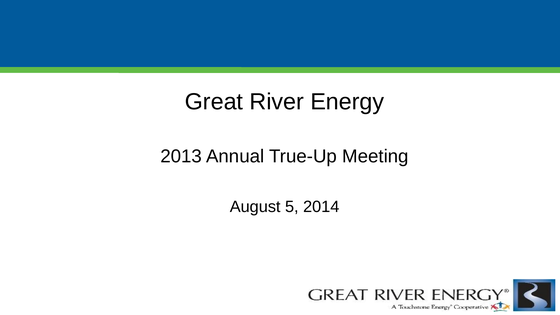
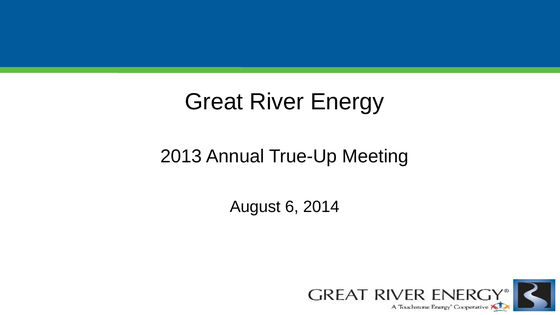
5: 5 -> 6 (292, 207)
